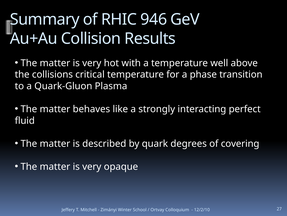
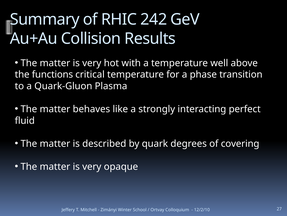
946: 946 -> 242 (154, 19)
collisions: collisions -> functions (52, 74)
